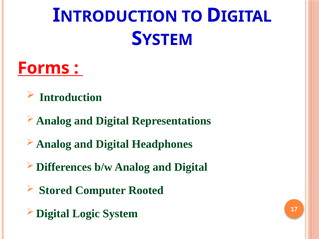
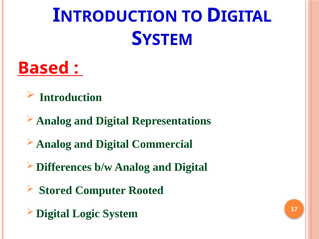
Forms: Forms -> Based (43, 68)
Headphones: Headphones -> Commercial (162, 144)
